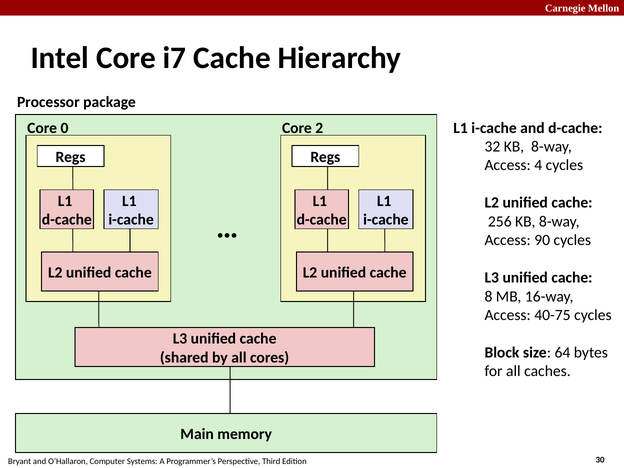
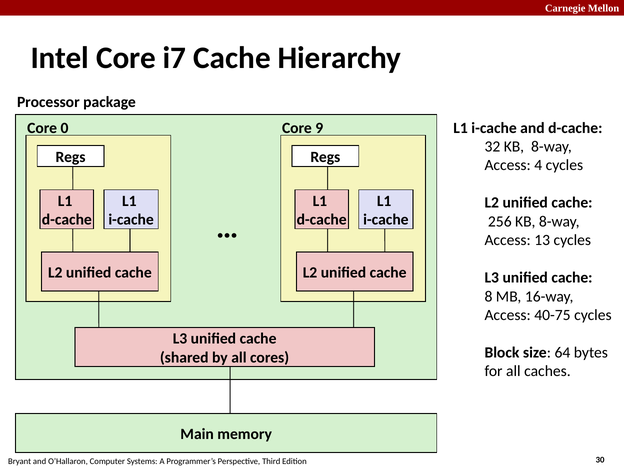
2: 2 -> 9 (319, 128)
90: 90 -> 13 (542, 240)
